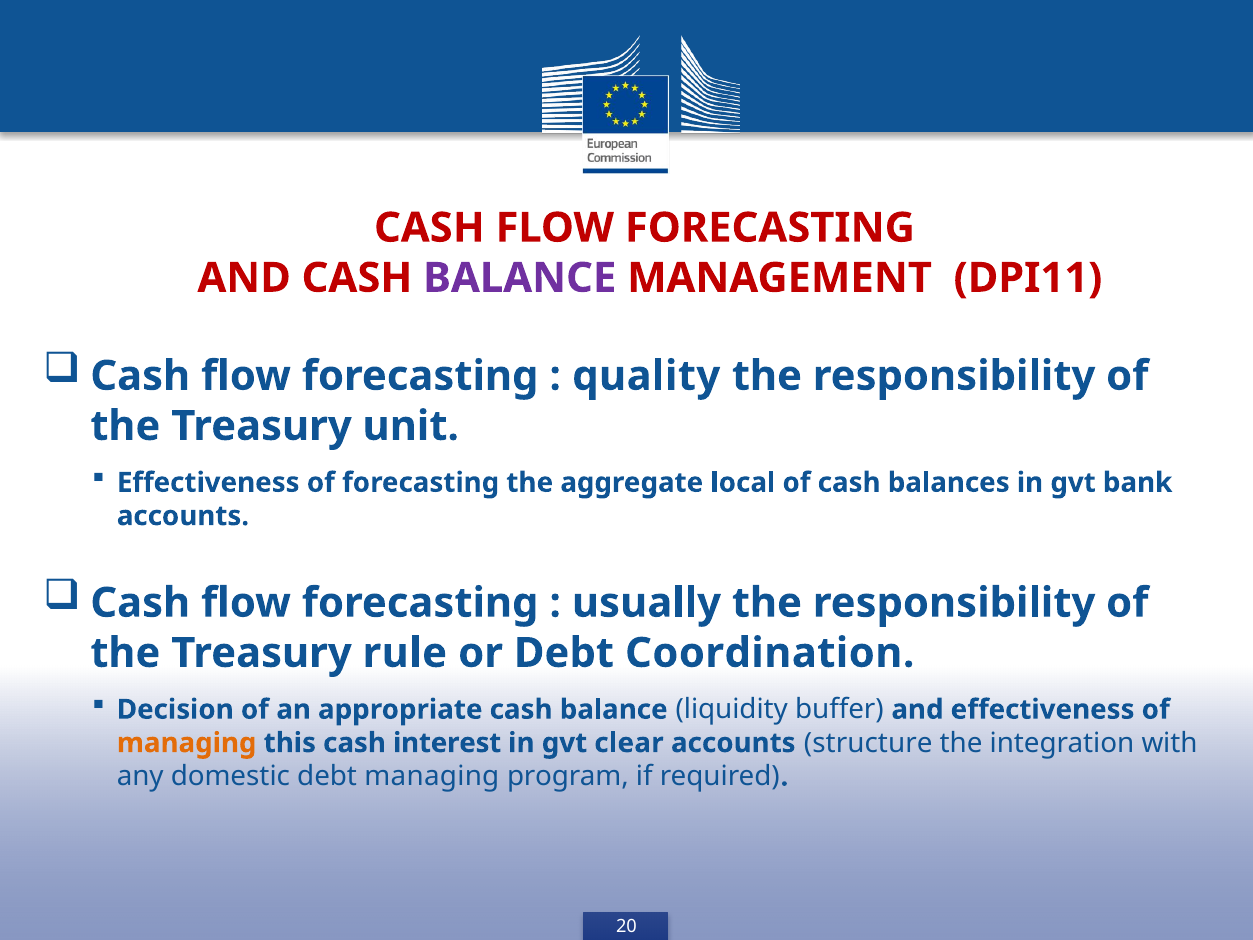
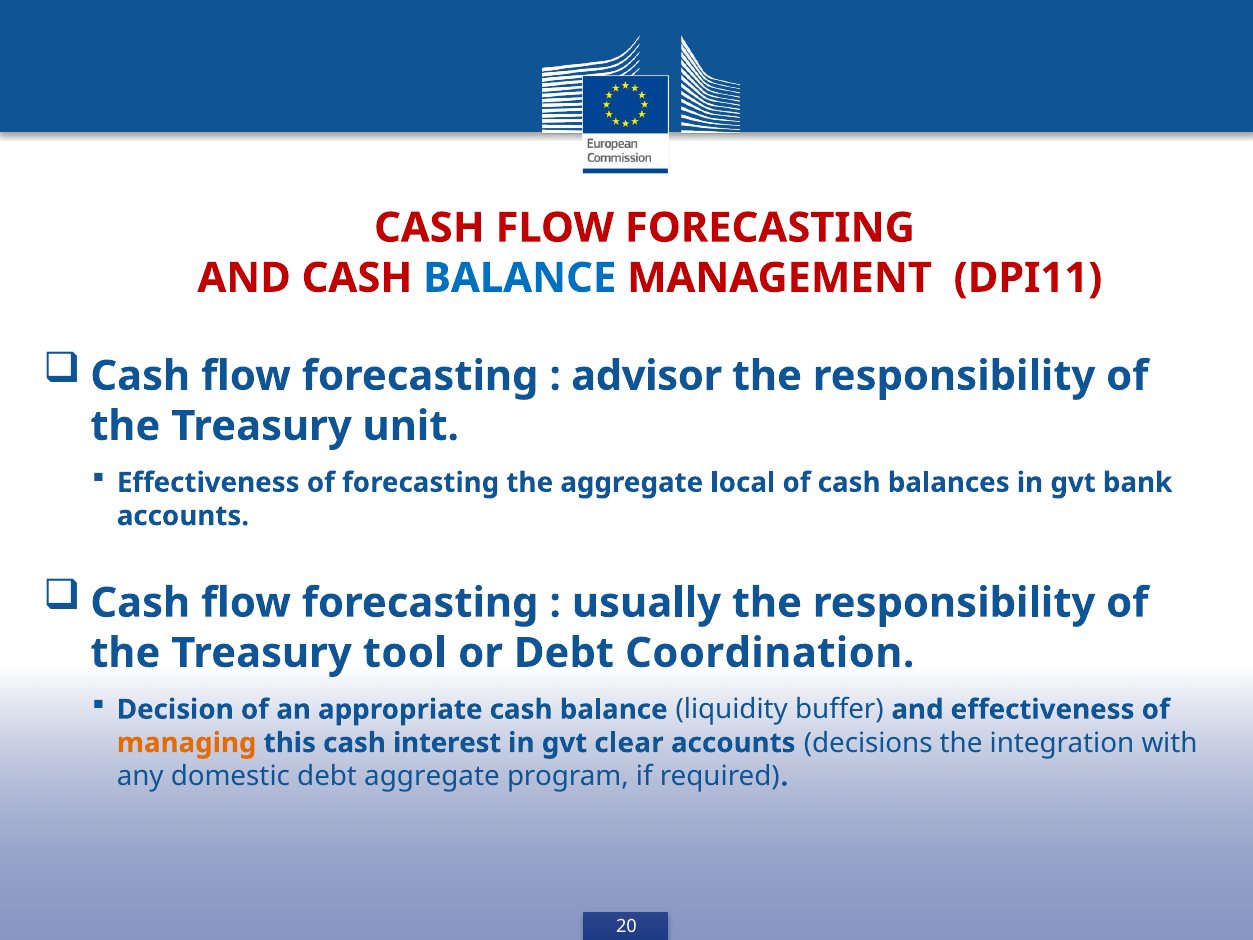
BALANCE colour: purple -> blue (520, 278)
quality: quality -> advisor (647, 376)
rule: rule -> tool (405, 653)
structure: structure -> decisions (868, 743)
debt managing: managing -> aggregate (432, 776)
